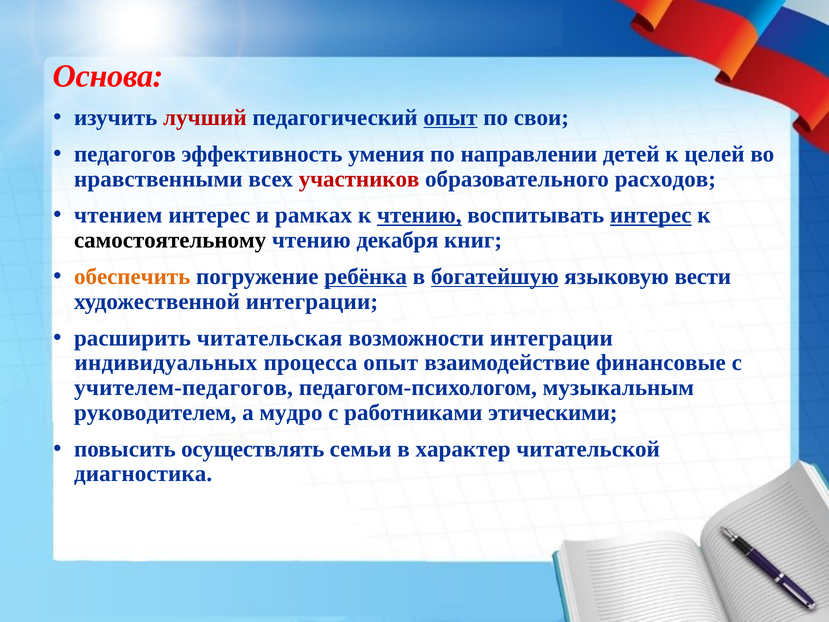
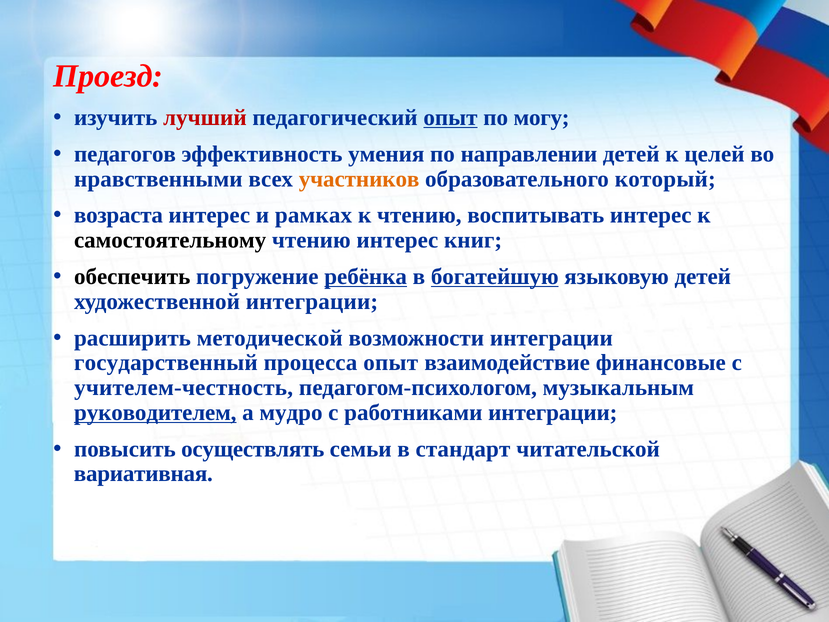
Основа: Основа -> Проезд (108, 76)
свои: свои -> могу (542, 118)
участников colour: red -> orange (359, 179)
расходов: расходов -> который (665, 179)
чтением: чтением -> возраста (118, 215)
чтению underline: present -> none (419, 215)
интерес underline: present -> none (651, 215)
чтению декабря: декабря -> интерес (397, 240)
обеспечить colour: orange -> black (132, 277)
языковую вести: вести -> детей (703, 277)
читательская: читательская -> методической (270, 338)
индивидуальных: индивидуальных -> государственный (166, 363)
учителем-педагогов: учителем-педагогов -> учителем-честность (184, 388)
руководителем underline: none -> present (155, 412)
работниками этическими: этическими -> интеграции (553, 412)
характер: характер -> стандарт (463, 449)
диагностика: диагностика -> вариативная (143, 474)
